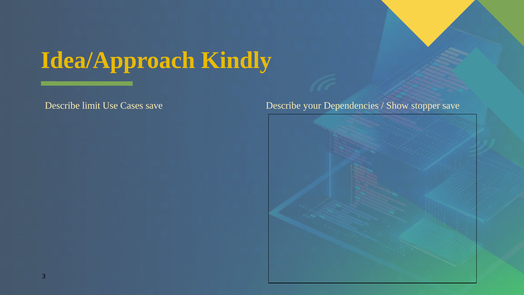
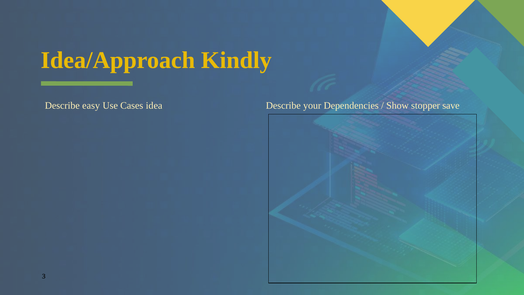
limit: limit -> easy (91, 105)
Cases save: save -> idea (154, 105)
